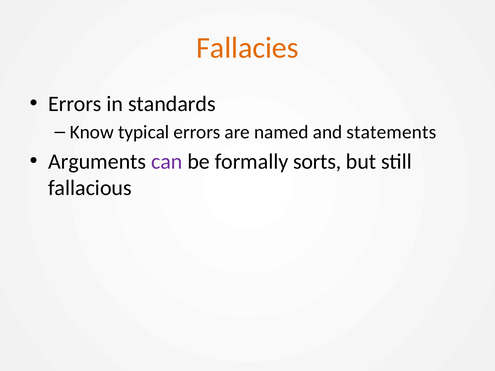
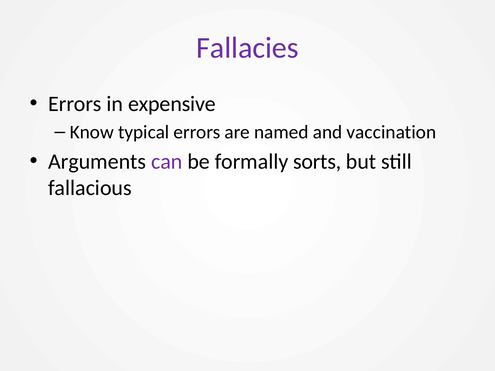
Fallacies colour: orange -> purple (247, 48)
standards: standards -> expensive (172, 104)
statements: statements -> vaccination (391, 132)
